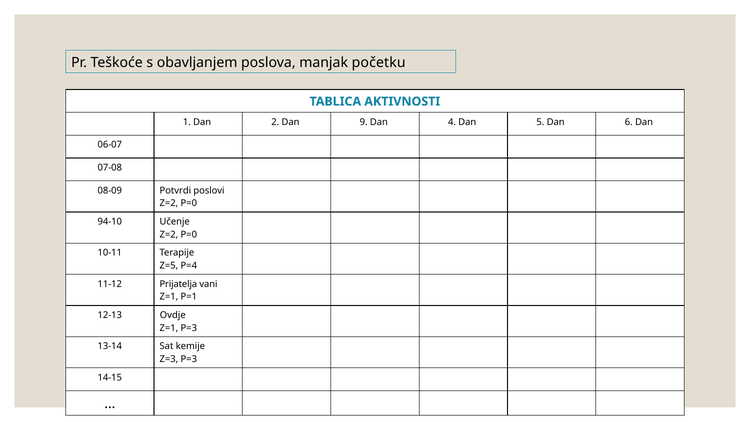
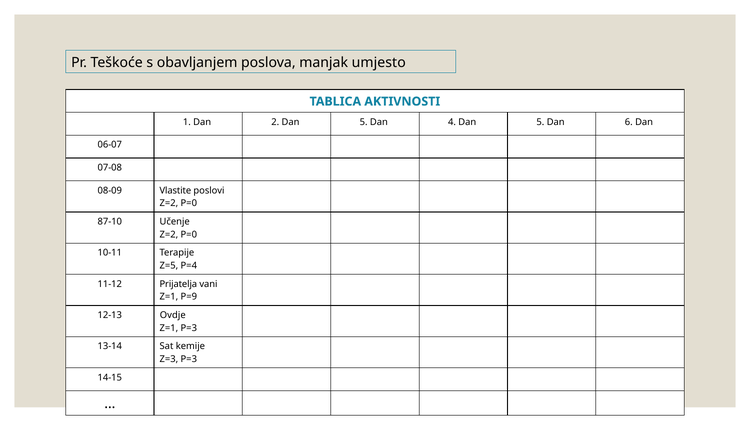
početku: početku -> umjesto (379, 63)
2 Dan 9: 9 -> 5 (364, 122)
Potvrdi: Potvrdi -> Vlastite (175, 190)
94-10: 94-10 -> 87-10 (110, 222)
P=1: P=1 -> P=9 (189, 297)
